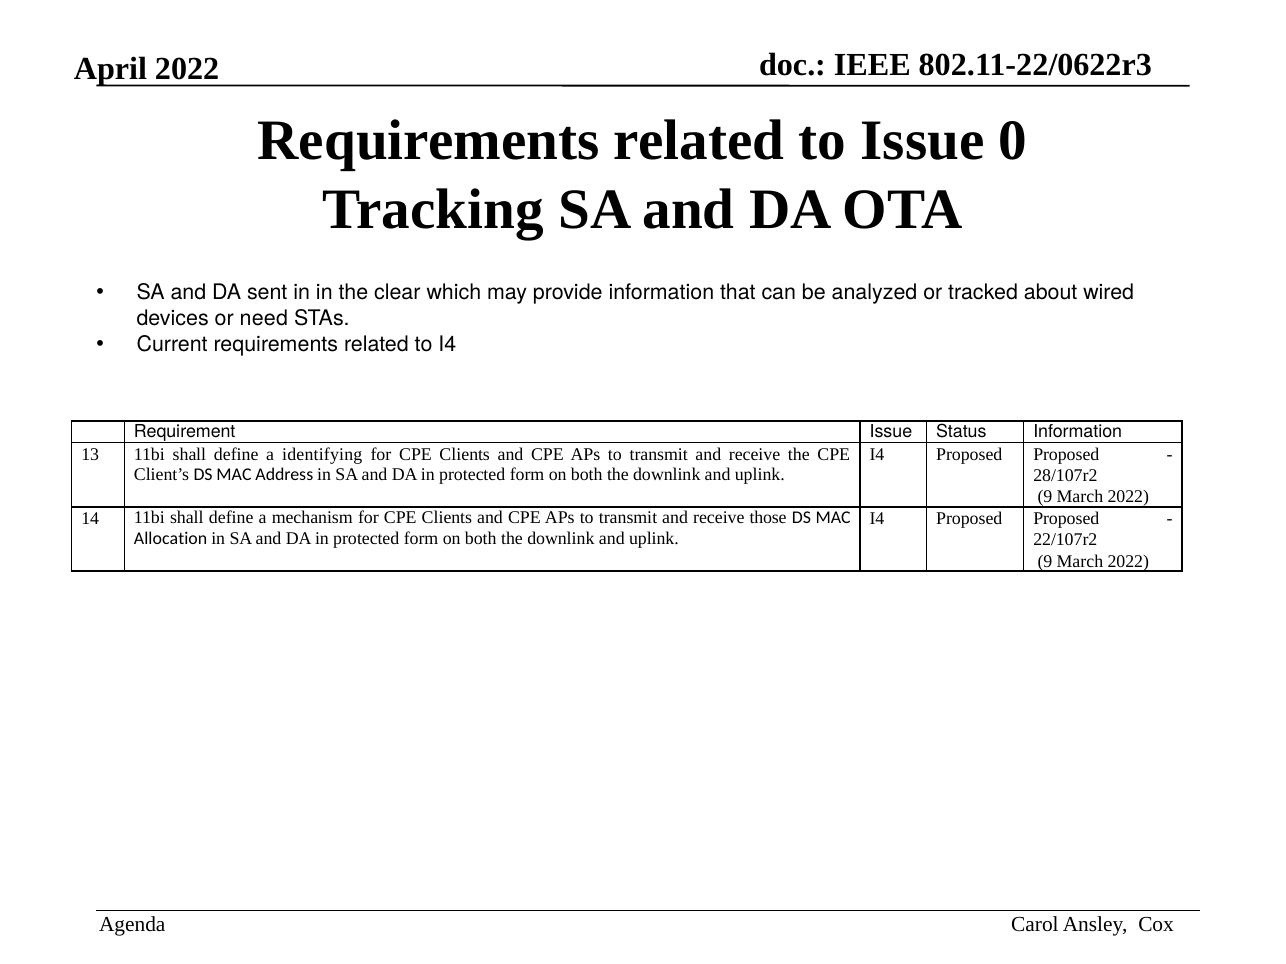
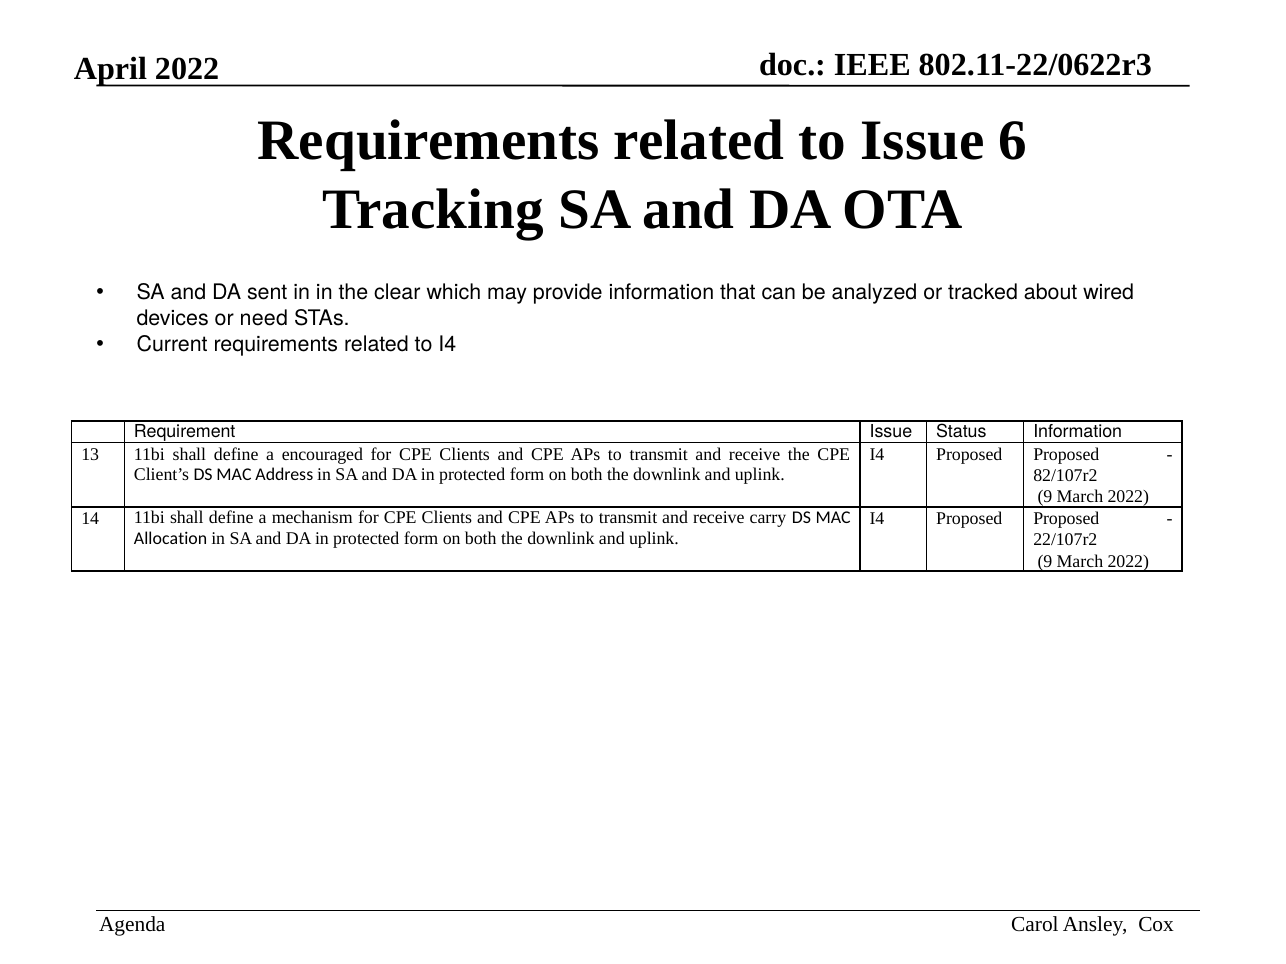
0: 0 -> 6 (1013, 141)
identifying: identifying -> encouraged (322, 454)
28/107r2: 28/107r2 -> 82/107r2 (1065, 476)
those: those -> carry (768, 518)
